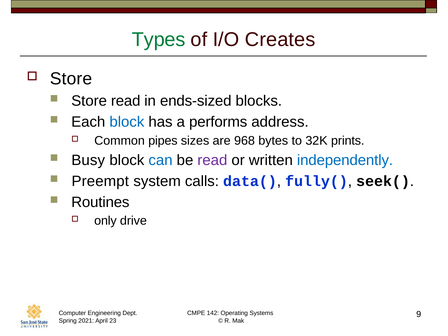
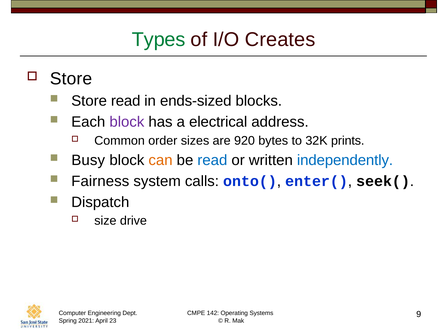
block colour: blue -> purple (127, 122)
performs: performs -> electrical (218, 122)
pipes: pipes -> order (163, 141)
968: 968 -> 920 (245, 141)
can colour: blue -> orange (160, 160)
read colour: purple -> blue (212, 160)
Preempt: Preempt -> Fairness (100, 181)
data(: data( -> onto( (250, 181)
fully(: fully( -> enter( (317, 181)
Routines: Routines -> Dispatch (100, 202)
only: only -> size (105, 221)
